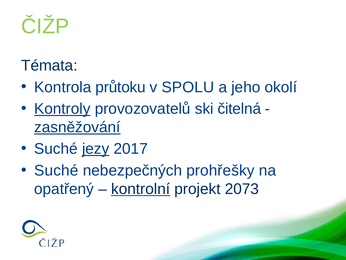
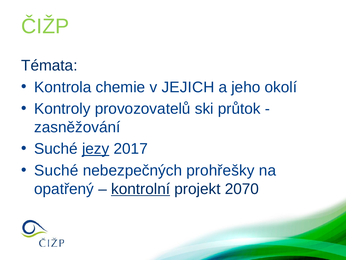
průtoku: průtoku -> chemie (120, 87)
SPOLU: SPOLU -> JEJICH (188, 87)
Kontroly underline: present -> none (62, 109)
čitelná: čitelná -> průtok (239, 109)
zasněžování underline: present -> none (77, 127)
2073: 2073 -> 2070 (242, 189)
